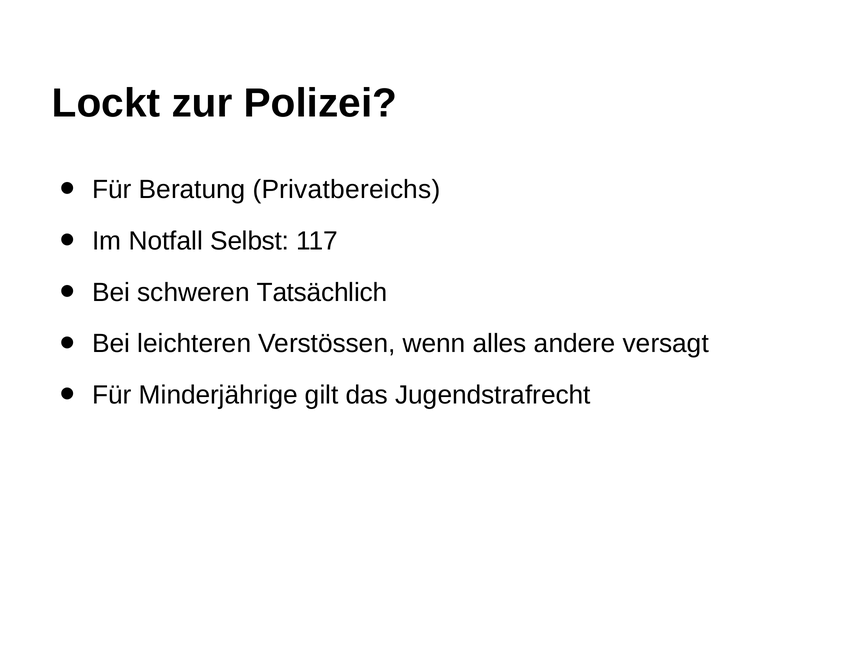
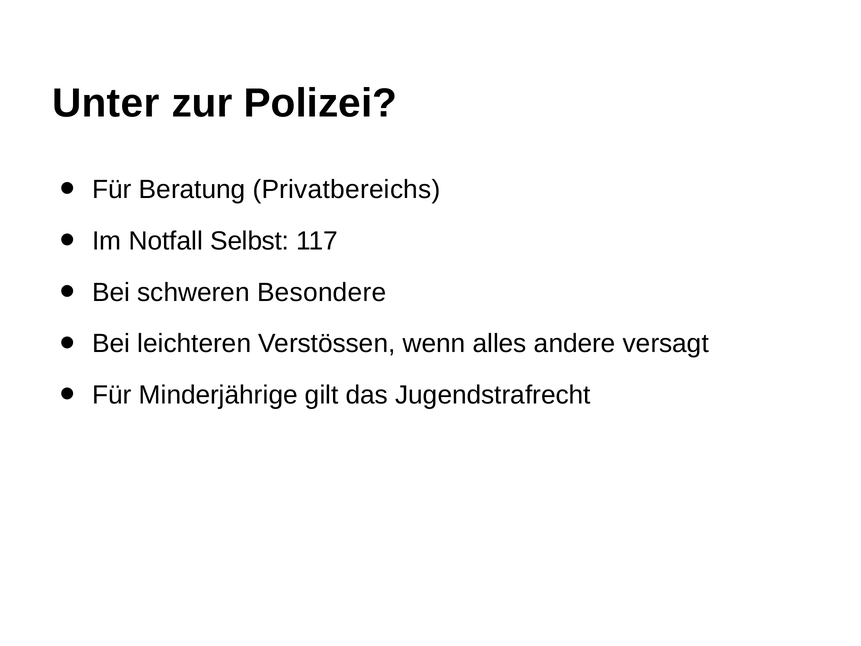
Lockt: Lockt -> Unter (106, 103)
Tatsächlich: Tatsächlich -> Besondere (322, 292)
